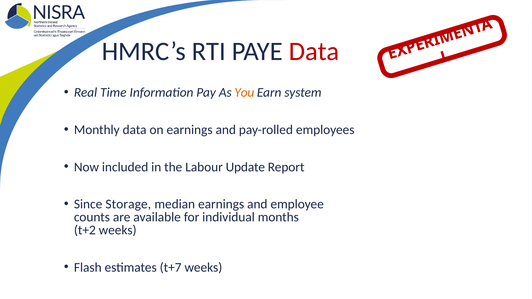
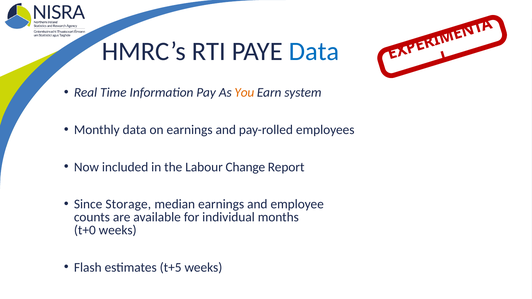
Data colour: red -> blue (314, 51)
Update: Update -> Change (245, 167)
t+2: t+2 -> t+0 (85, 230)
t+7: t+7 -> t+5 (171, 268)
